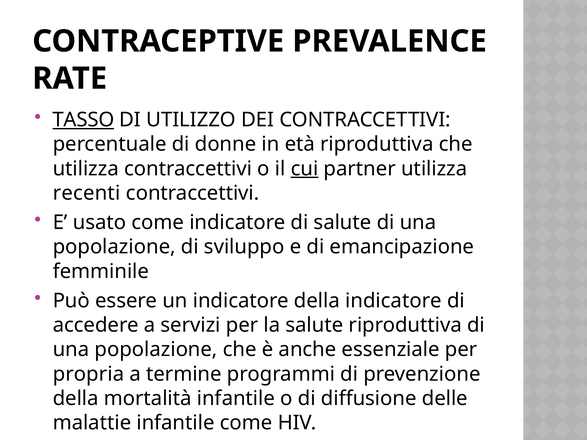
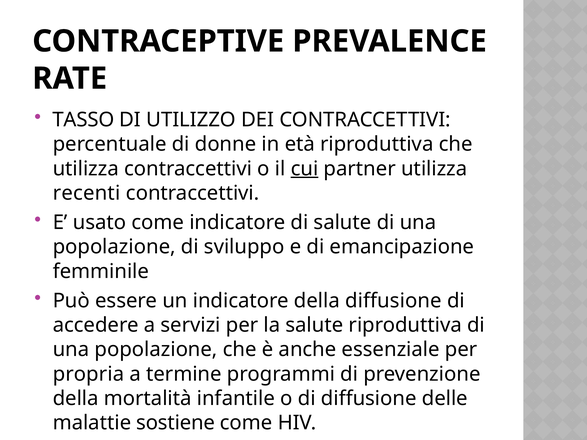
TASSO underline: present -> none (83, 120)
della indicatore: indicatore -> diffusione (393, 301)
malattie infantile: infantile -> sostiene (176, 423)
